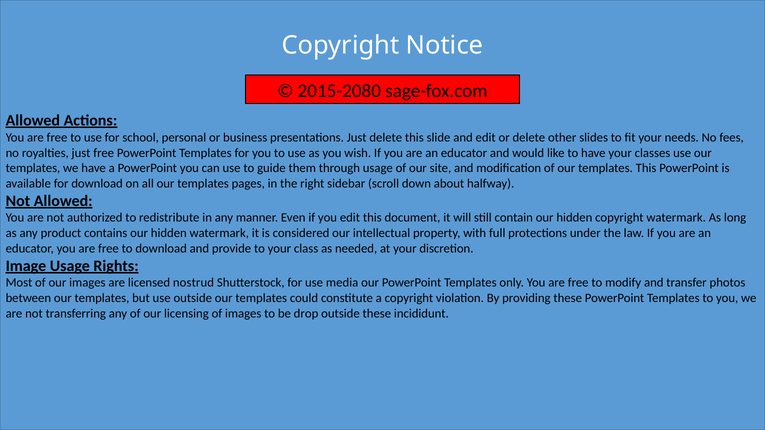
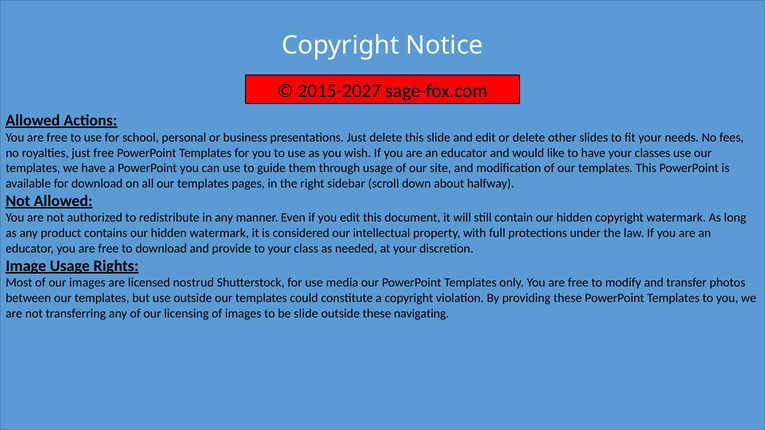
2015-2080: 2015-2080 -> 2015-2027 (339, 91)
be drop: drop -> slide (306, 314)
incididunt: incididunt -> navigating (421, 314)
